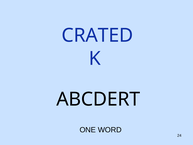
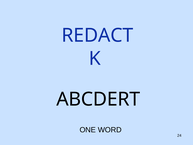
CRATED: CRATED -> REDACT (97, 35)
